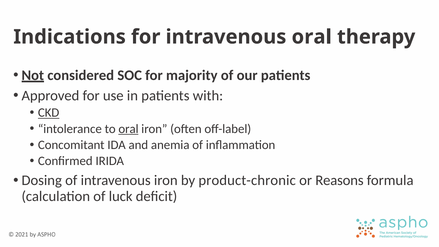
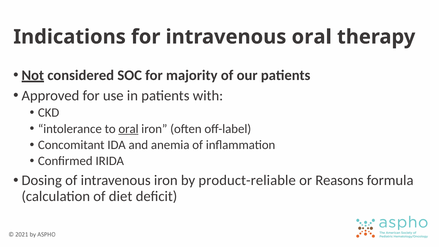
CKD underline: present -> none (49, 113)
product-chronic: product-chronic -> product-reliable (247, 180)
luck: luck -> diet (121, 196)
